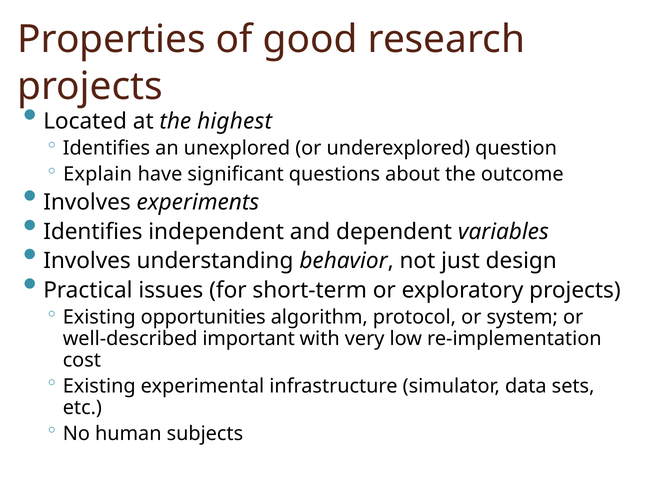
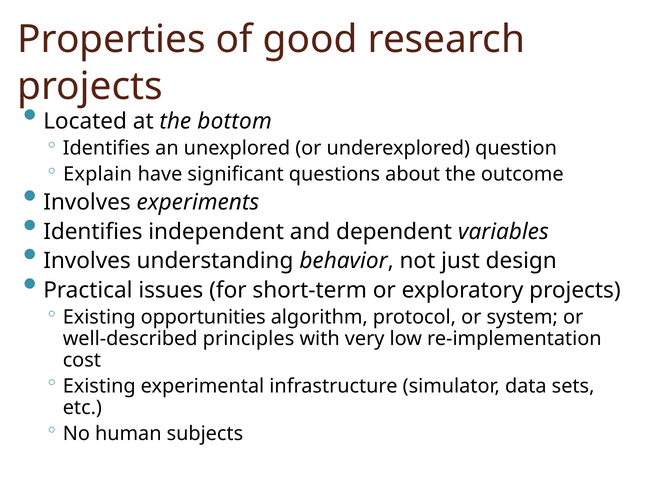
highest: highest -> bottom (235, 121)
important: important -> principles (248, 339)
